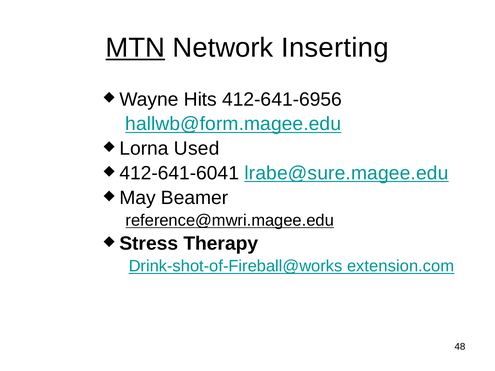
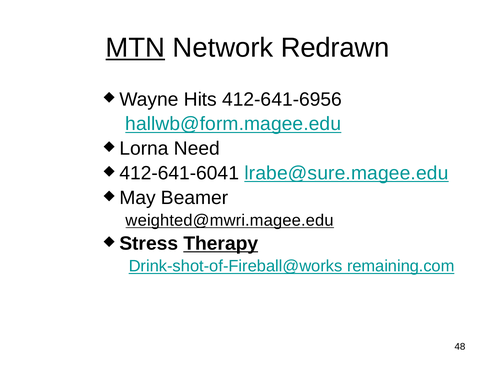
Inserting: Inserting -> Redrawn (335, 48)
Used: Used -> Need (197, 149)
reference@mwri.magee.edu: reference@mwri.magee.edu -> weighted@mwri.magee.edu (230, 221)
Therapy underline: none -> present (221, 244)
extension.com: extension.com -> remaining.com (401, 266)
